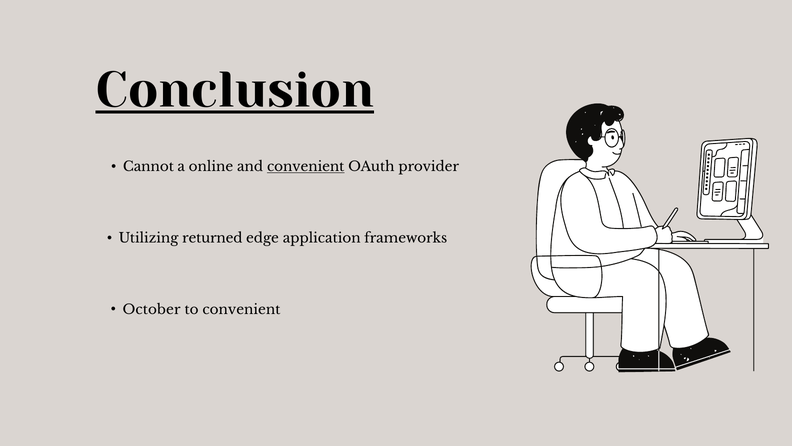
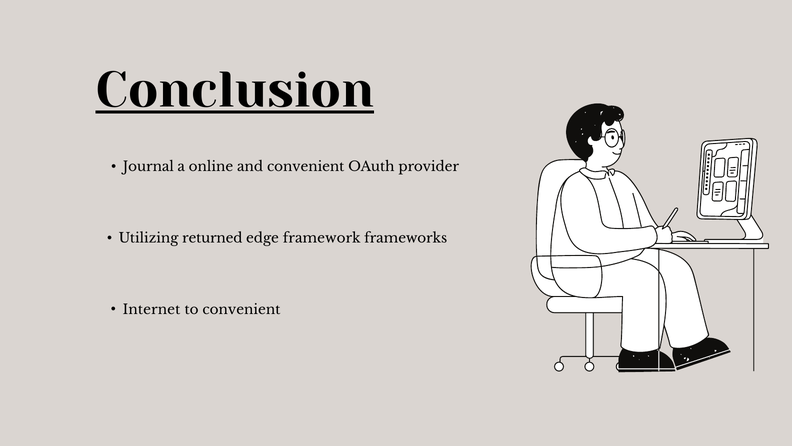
Cannot: Cannot -> Journal (148, 167)
convenient underline: present -> none (306, 167)
application: application -> framework (322, 238)
October: October -> Internet (151, 309)
